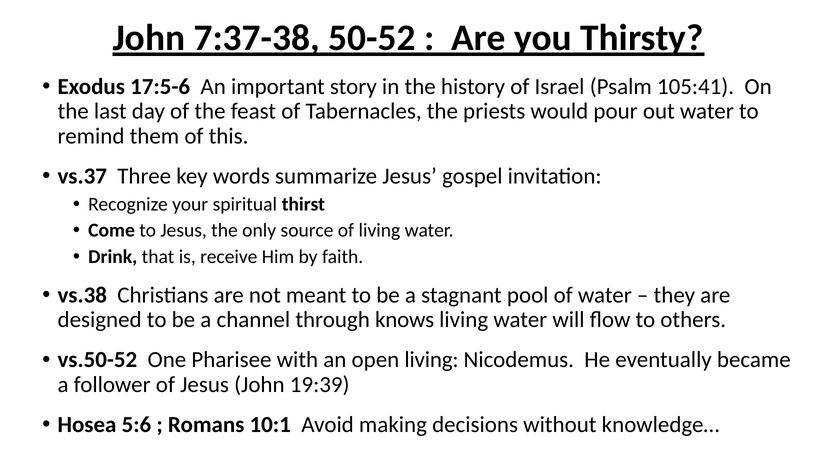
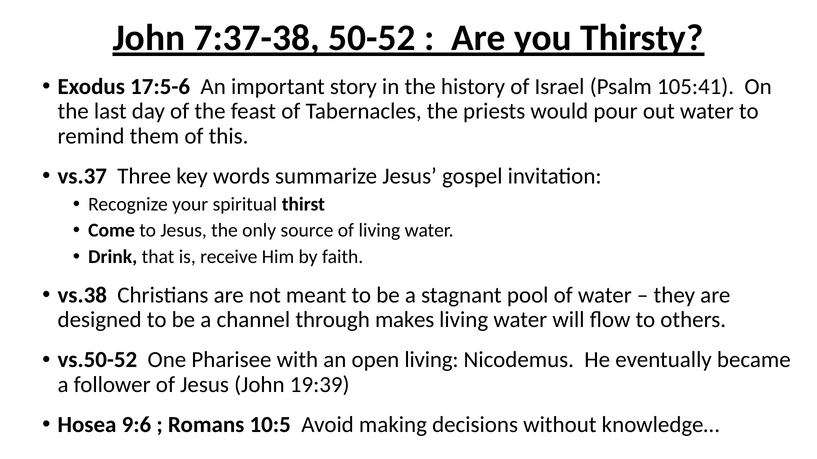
knows: knows -> makes (405, 320)
5:6: 5:6 -> 9:6 (136, 425)
10:1: 10:1 -> 10:5 (270, 425)
